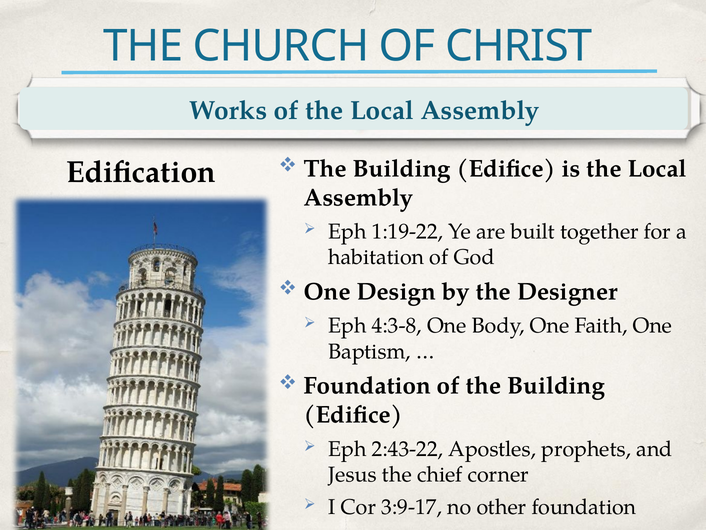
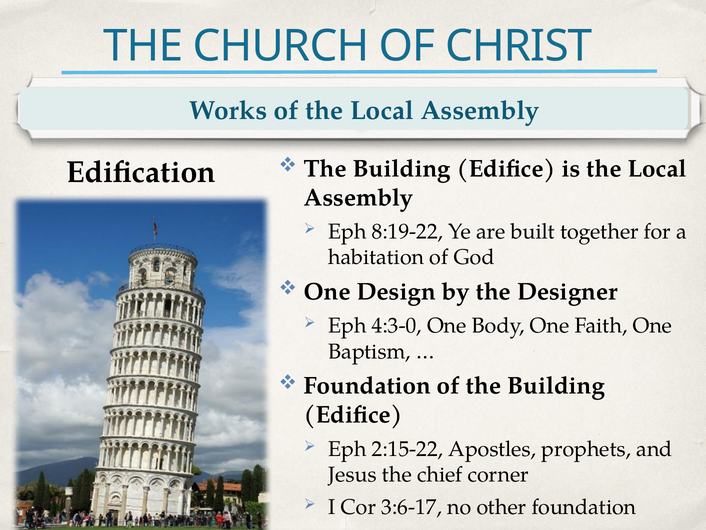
1:19-22: 1:19-22 -> 8:19-22 (408, 231)
4:3-8: 4:3-8 -> 4:3-0 (397, 326)
2:43-22: 2:43-22 -> 2:15-22 (408, 449)
3:9-17: 3:9-17 -> 3:6-17 (412, 507)
